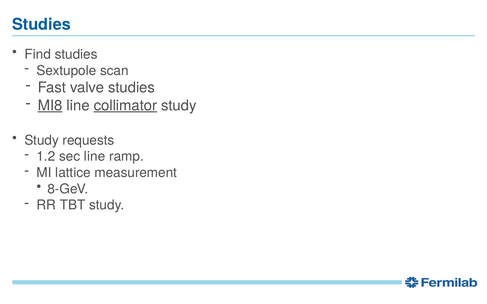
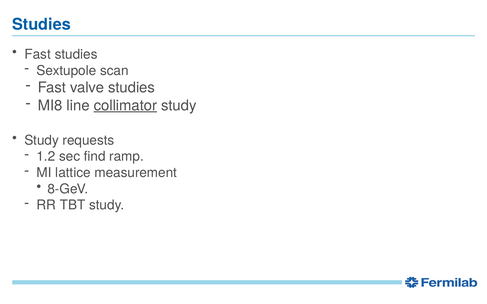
Find: Find -> Fast (38, 54)
MI8 underline: present -> none (50, 106)
sec line: line -> find (95, 157)
